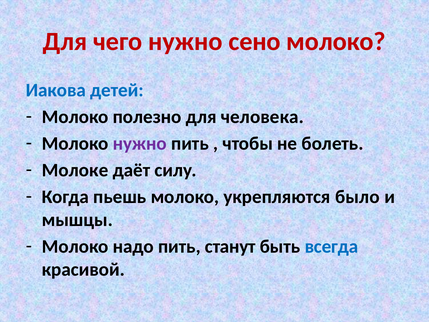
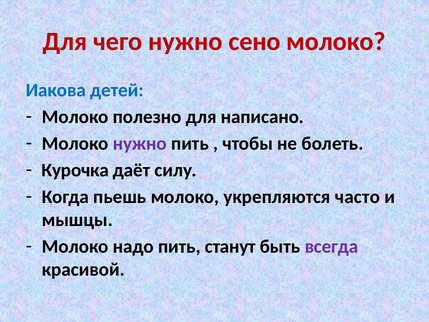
человека: человека -> написано (262, 117)
Молоке: Молоке -> Курочка (75, 170)
было: было -> часто (357, 197)
всегда colour: blue -> purple (331, 246)
